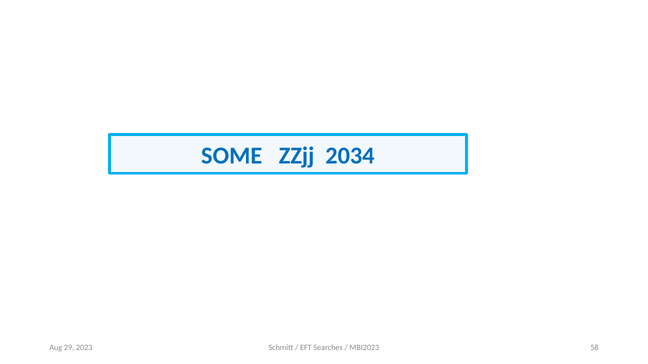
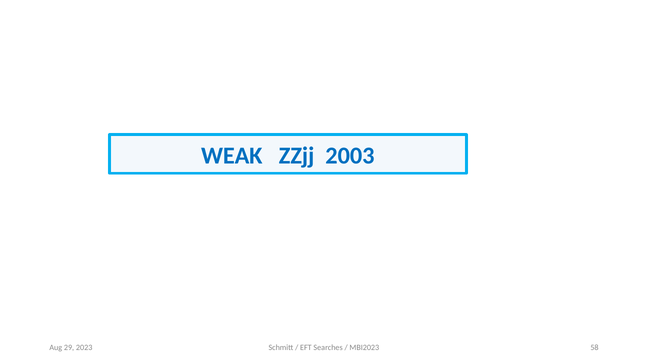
SOME: SOME -> WEAK (232, 156)
2034: 2034 -> 2003 (350, 156)
